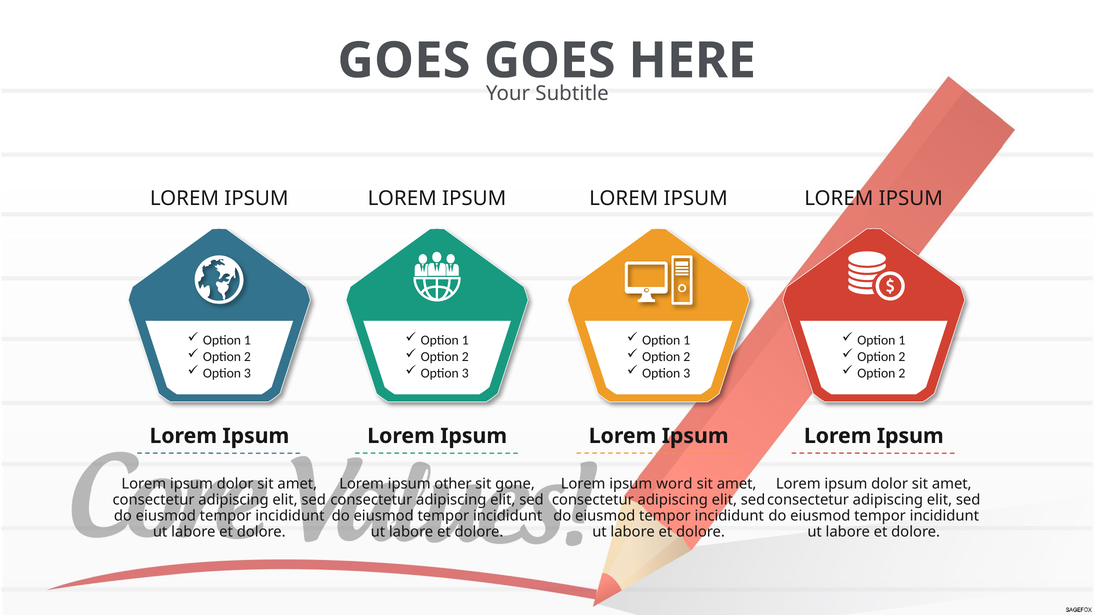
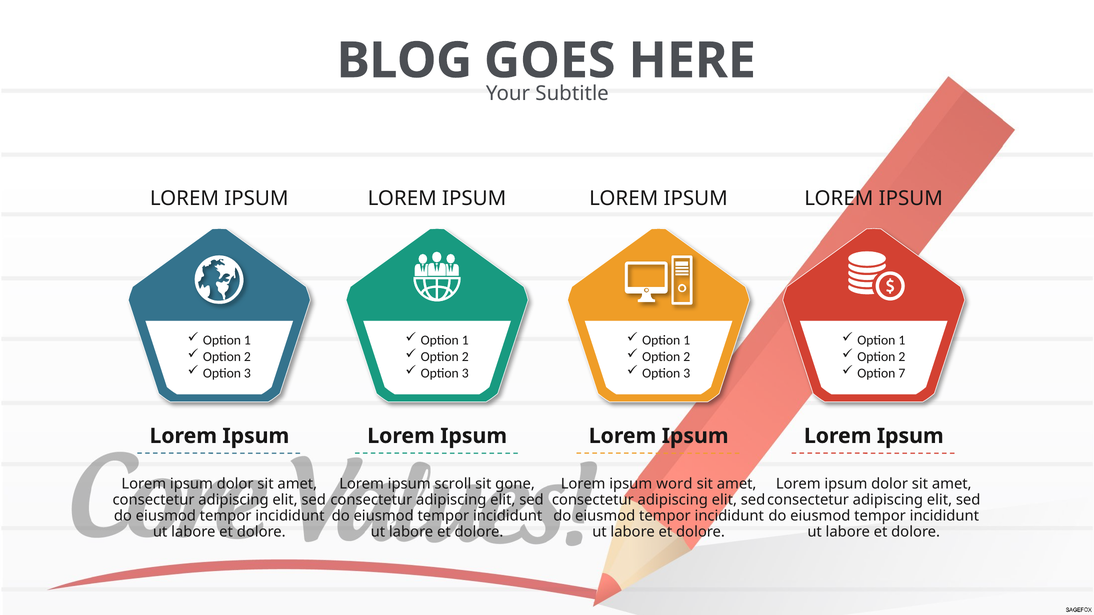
GOES: GOES -> BLOG (404, 61)
2: 2 -> 7 (902, 373)
other: other -> scroll (453, 484)
